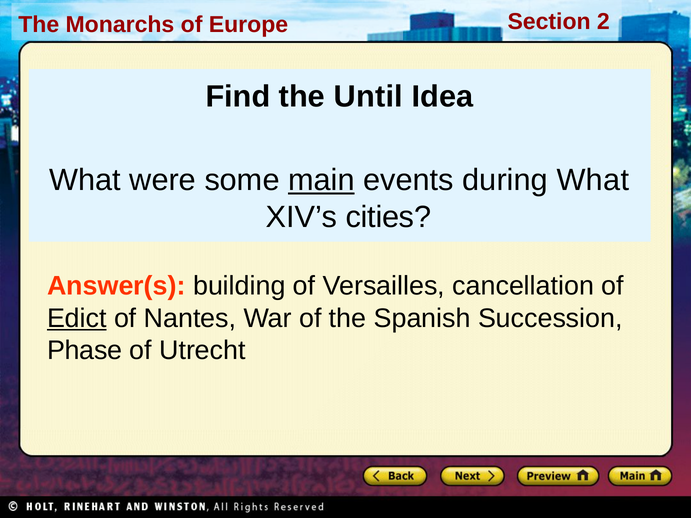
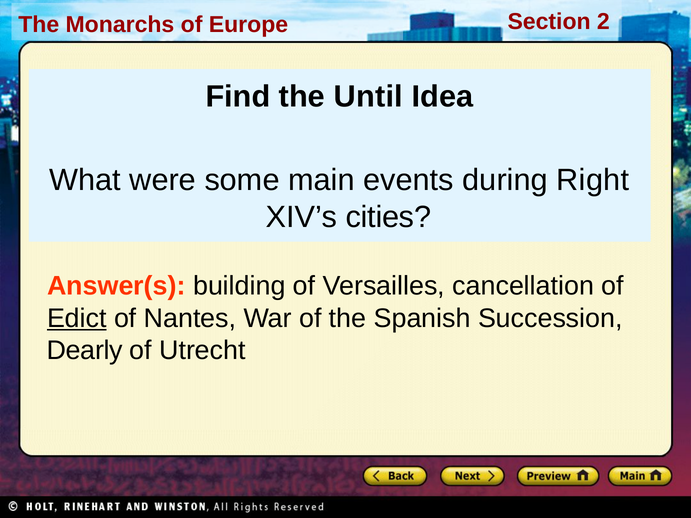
main underline: present -> none (321, 180)
during What: What -> Right (593, 180)
Phase: Phase -> Dearly (85, 351)
